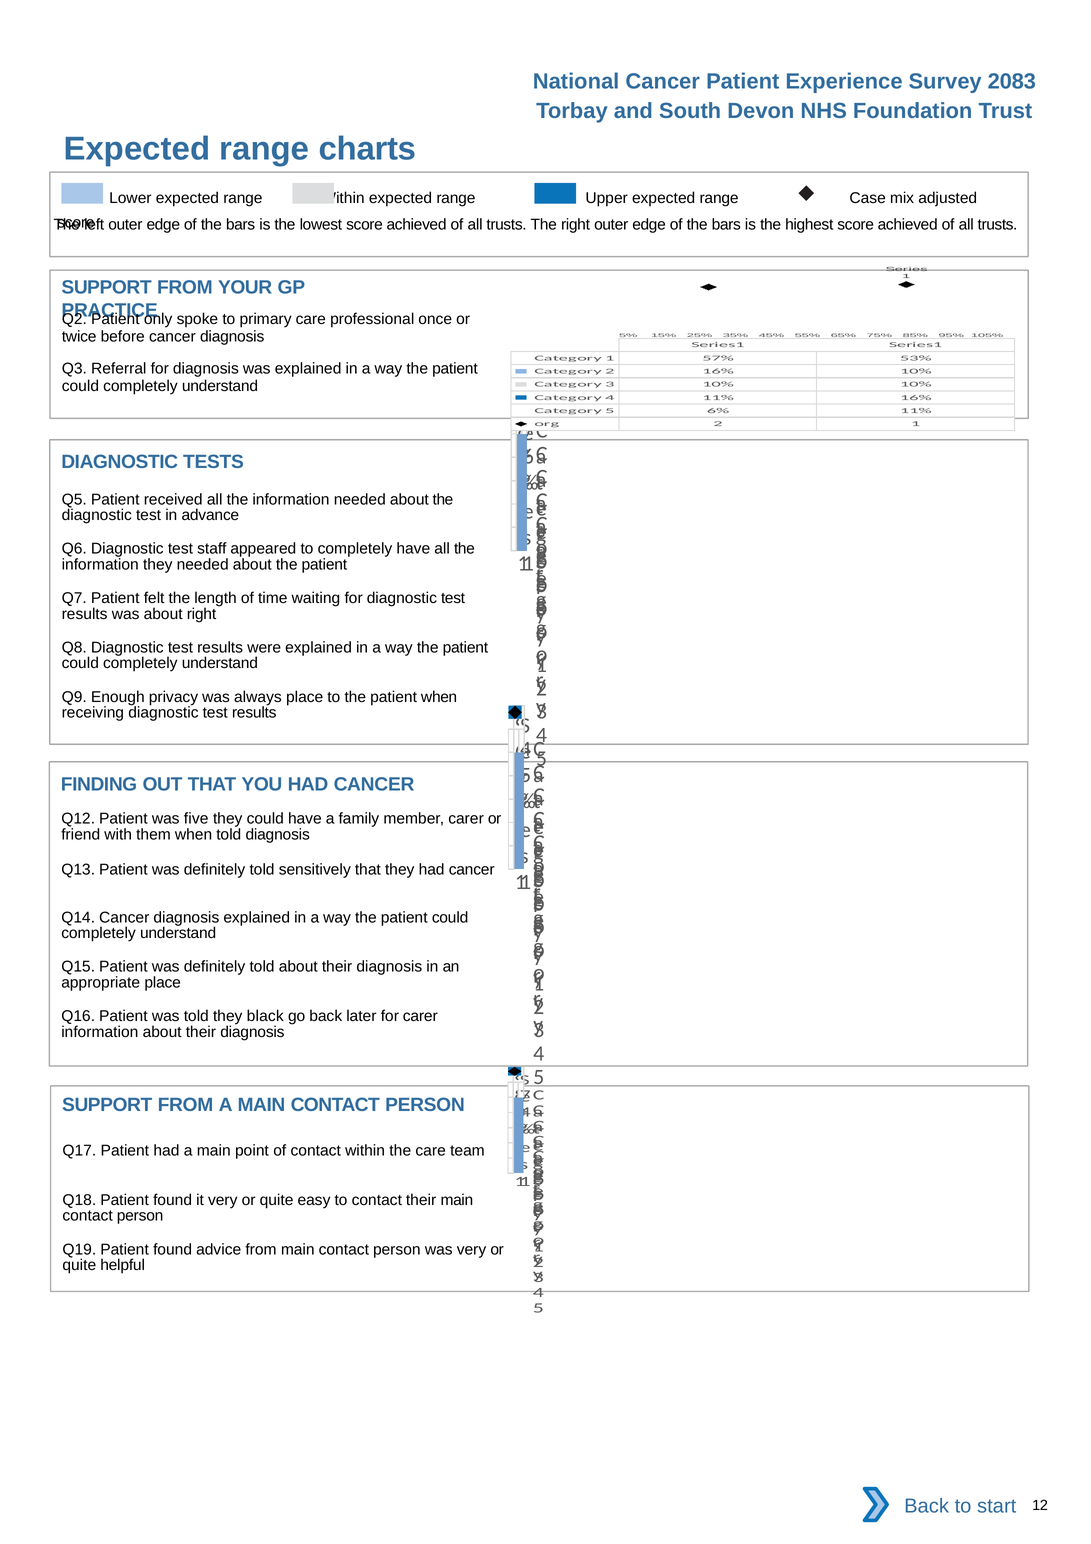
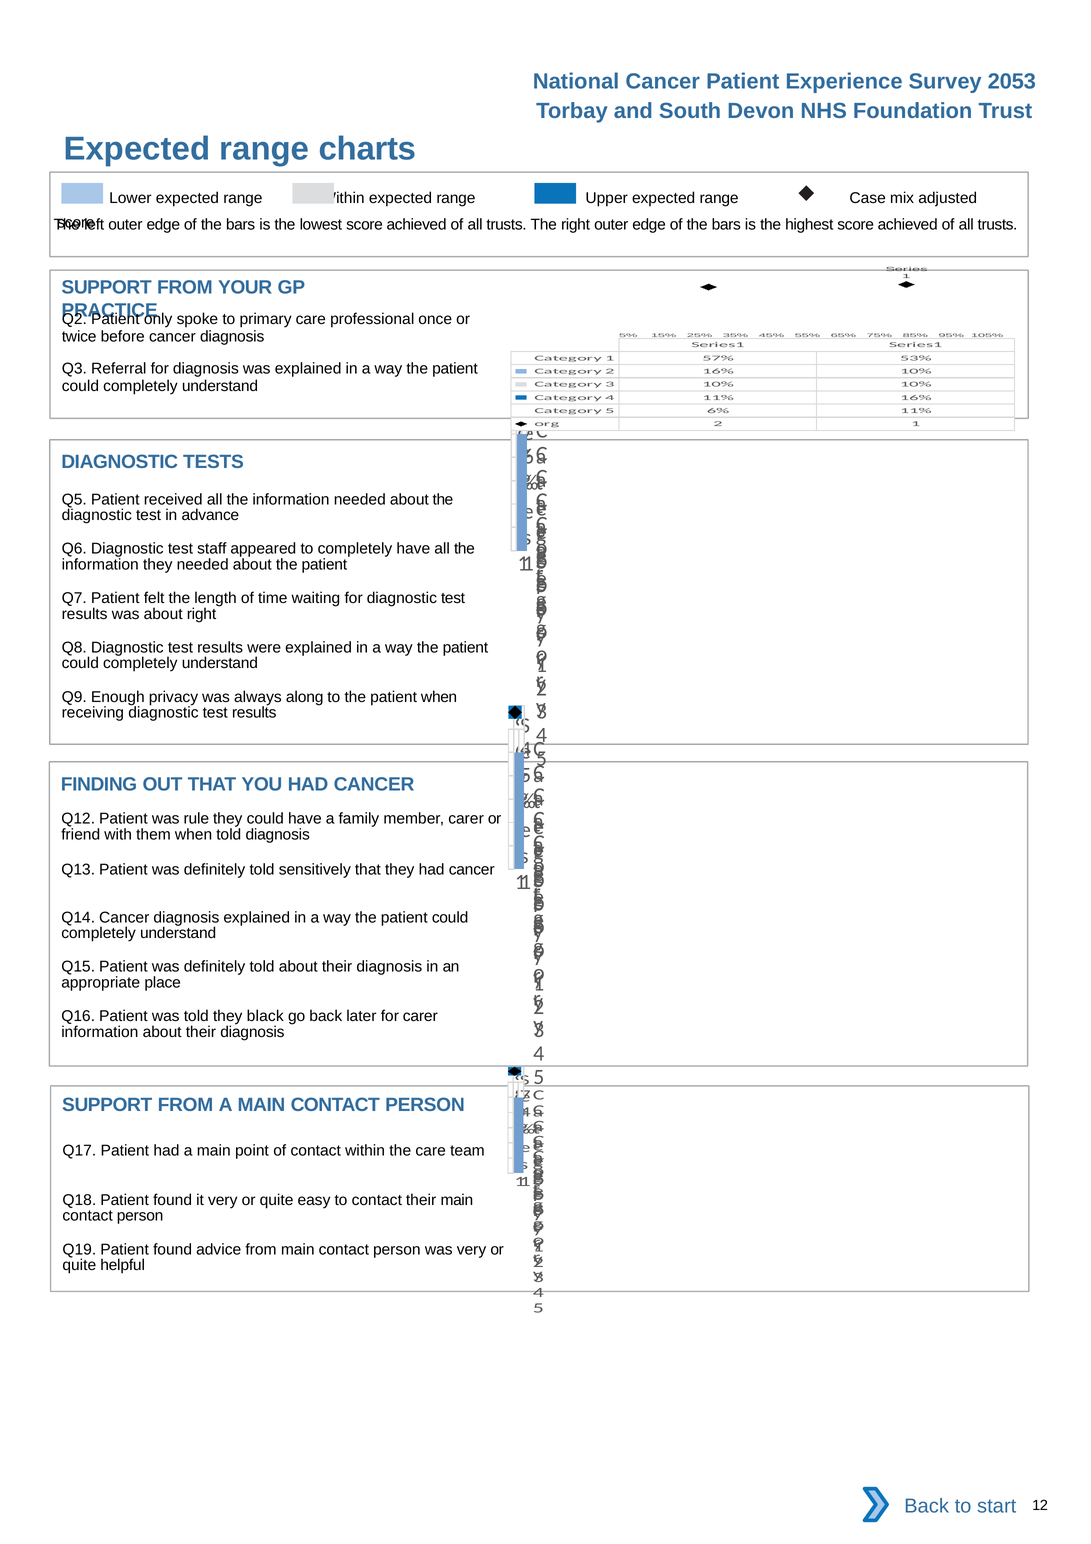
2083: 2083 -> 2053 (1012, 81)
always place: place -> along (305, 697)
five: five -> rule (196, 819)
